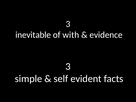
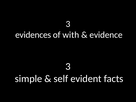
inevitable: inevitable -> evidences (33, 35)
